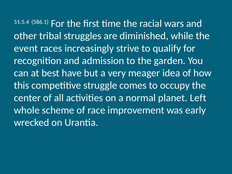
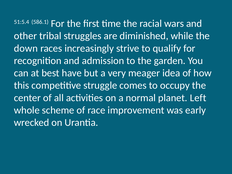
event: event -> down (26, 48)
